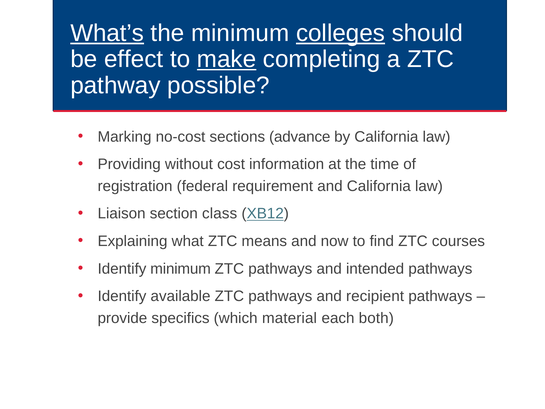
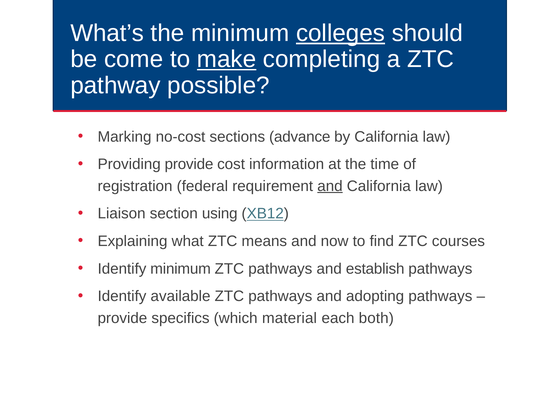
What’s underline: present -> none (107, 33)
effect: effect -> come (134, 59)
Providing without: without -> provide (189, 164)
and underline: none -> present (330, 186)
class: class -> using (220, 213)
intended: intended -> establish (375, 269)
recipient: recipient -> adopting (375, 296)
